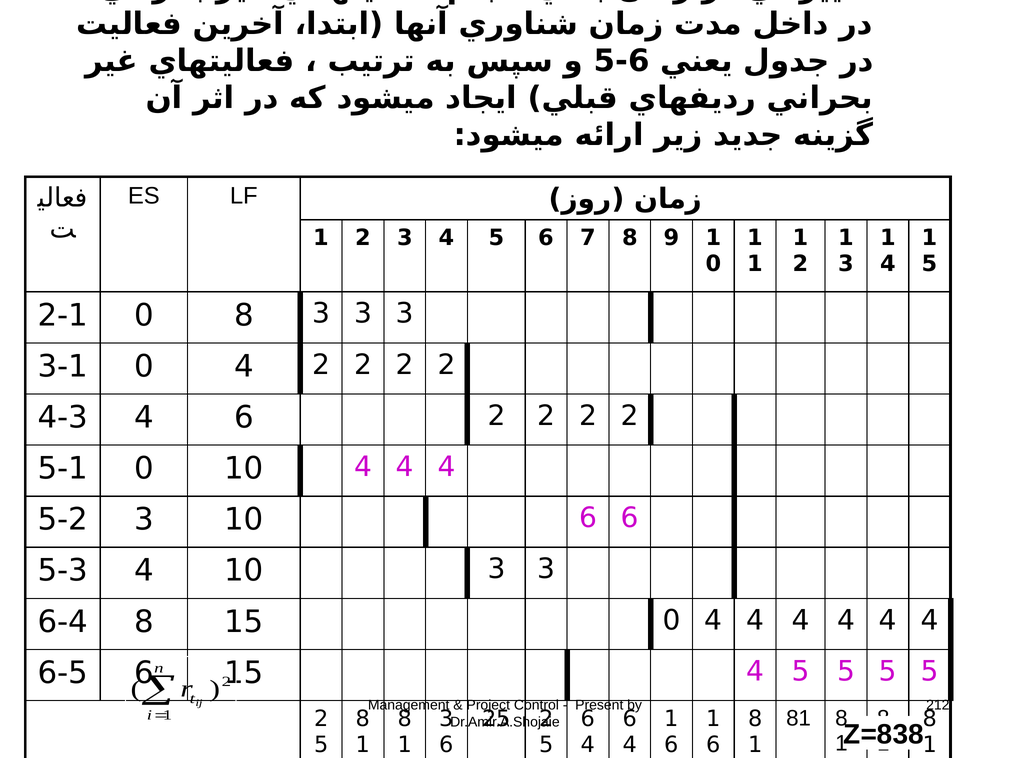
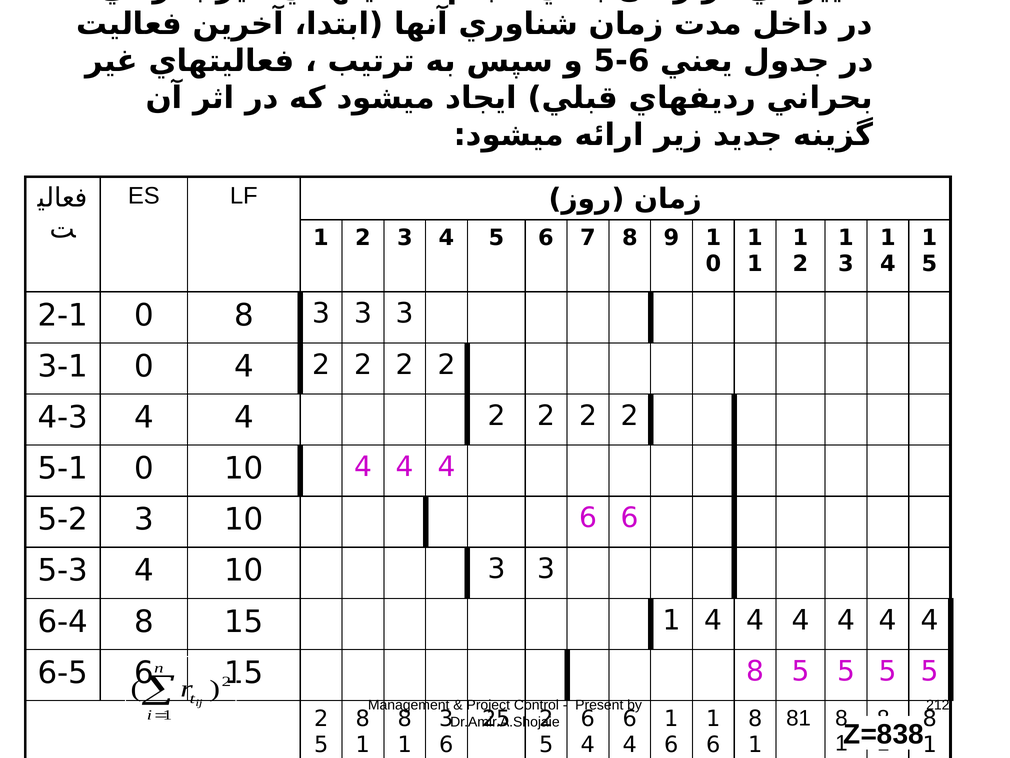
4-3 4 6: 6 -> 4 (244, 417)
15 0: 0 -> 1 (672, 620)
4: 4 -> 8 (755, 671)
